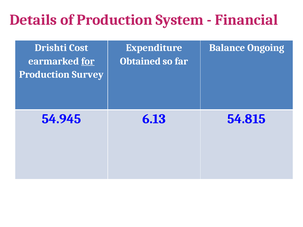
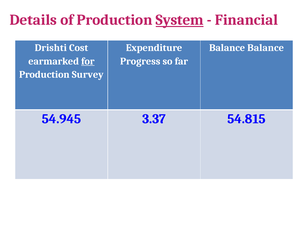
System underline: none -> present (180, 20)
Balance Ongoing: Ongoing -> Balance (266, 48)
Obtained: Obtained -> Progress (140, 61)
6.13: 6.13 -> 3.37 (154, 119)
